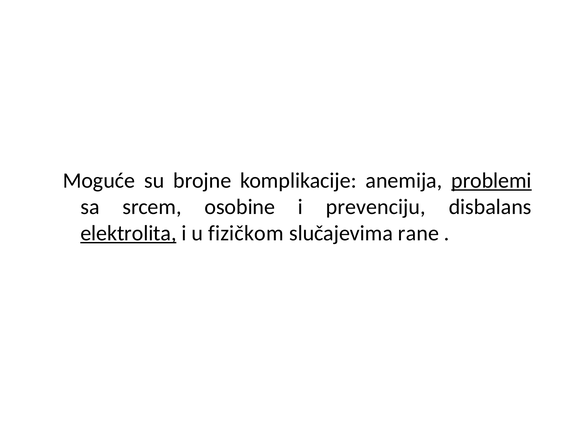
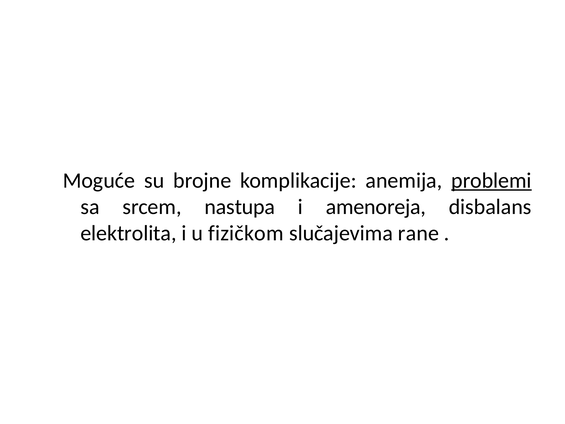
osobine: osobine -> nastupa (240, 207)
prevenciju: prevenciju -> amenoreja (376, 207)
elektrolita underline: present -> none (128, 233)
